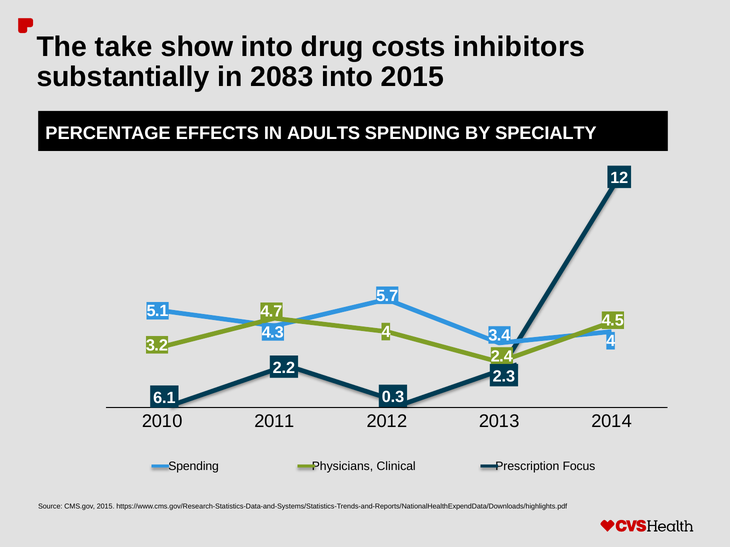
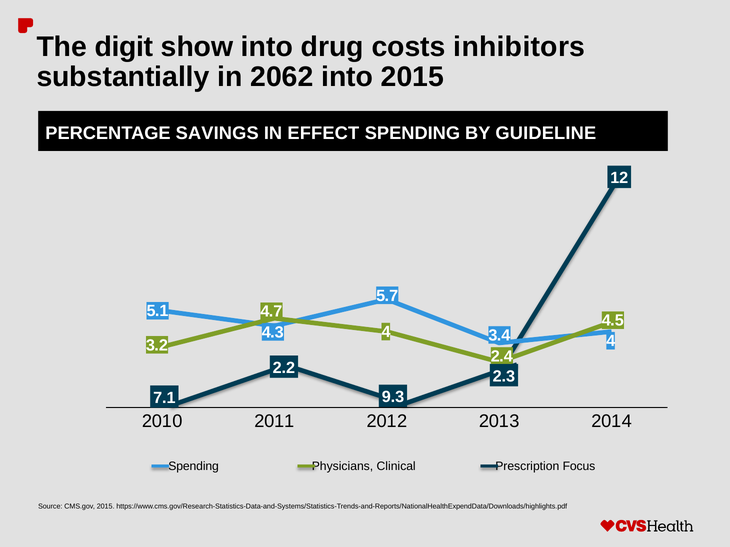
take: take -> digit (124, 47)
2083: 2083 -> 2062 (282, 77)
EFFECTS: EFFECTS -> SAVINGS (217, 133)
ADULTS: ADULTS -> EFFECT (323, 133)
SPECIALTY: SPECIALTY -> GUIDELINE (546, 133)
0.3: 0.3 -> 9.3 (393, 397)
6.1: 6.1 -> 7.1 (164, 398)
